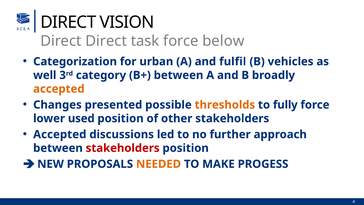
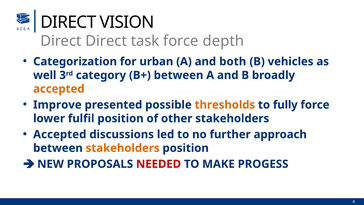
below: below -> depth (223, 41)
fulfil: fulfil -> both (233, 61)
Changes: Changes -> Improve (57, 105)
used: used -> fulfil (81, 118)
stakeholders colour: red -> orange (123, 148)
NEEDED colour: orange -> red (159, 164)
